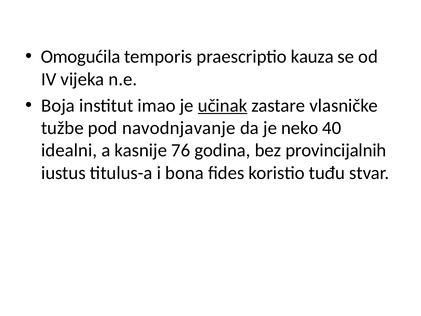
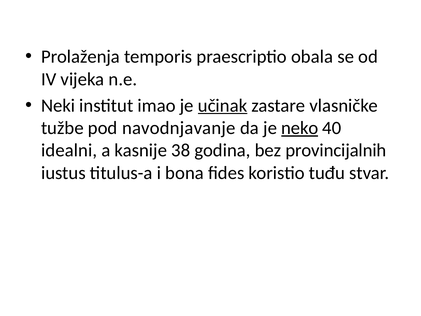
Omogućila: Omogućila -> Prolaženja (80, 57)
kauza: kauza -> obala (312, 57)
Boja: Boja -> Neki (58, 105)
neko underline: none -> present (300, 128)
76: 76 -> 38 (181, 150)
